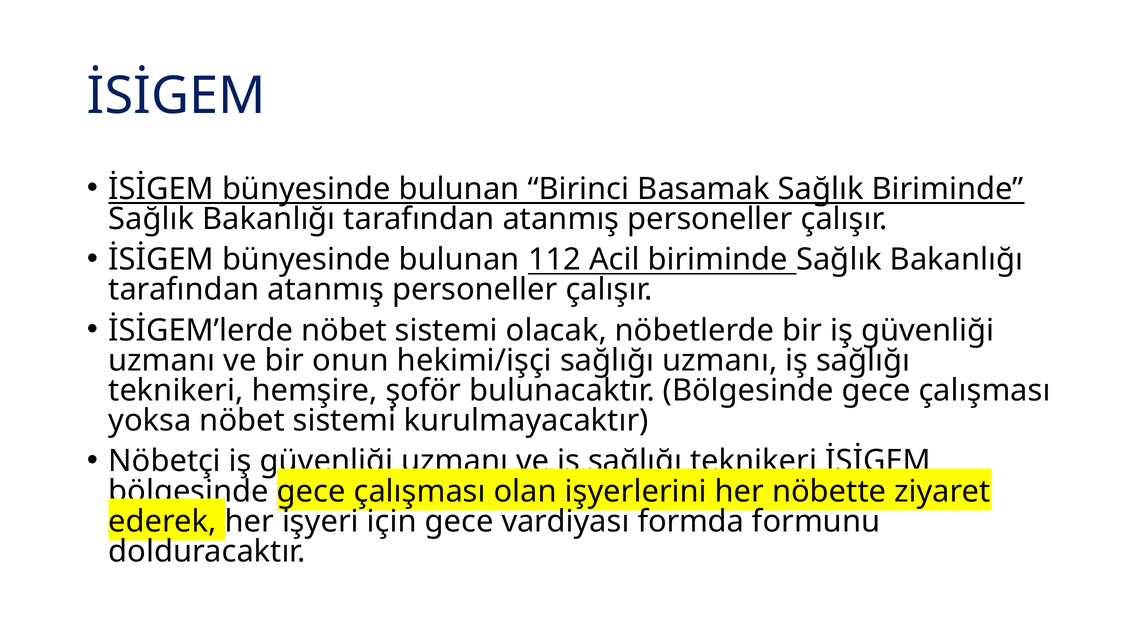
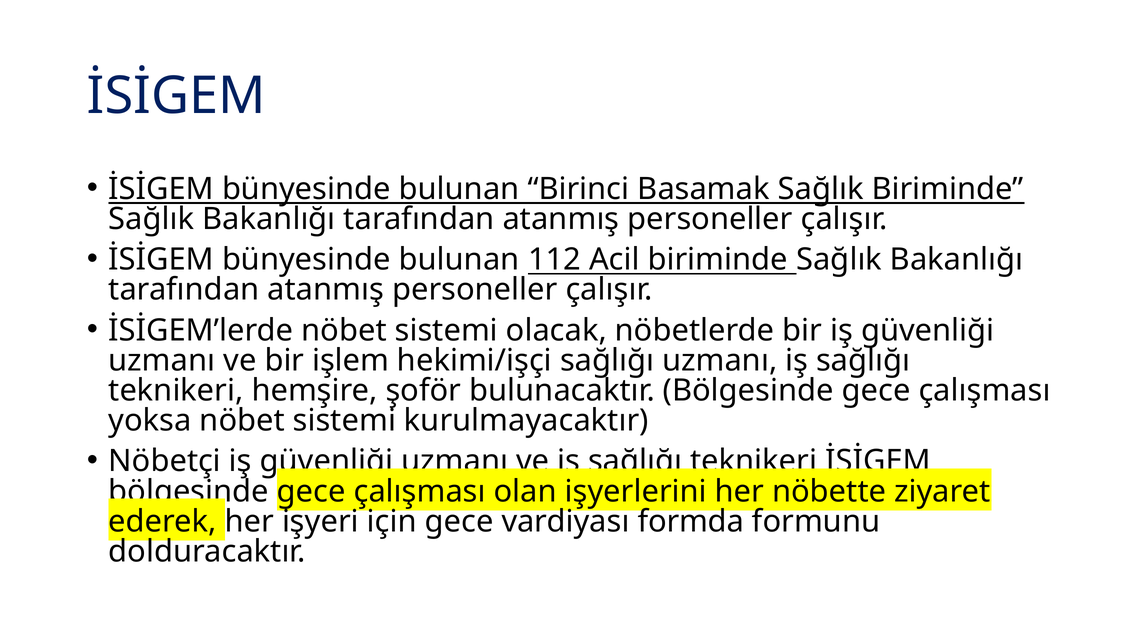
onun: onun -> işlem (351, 360)
